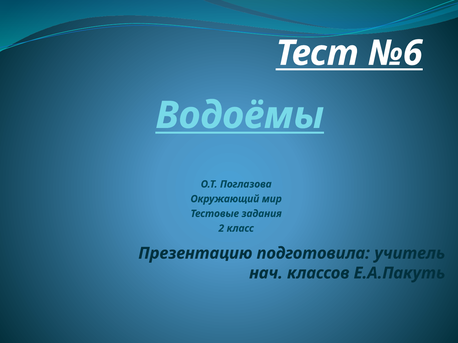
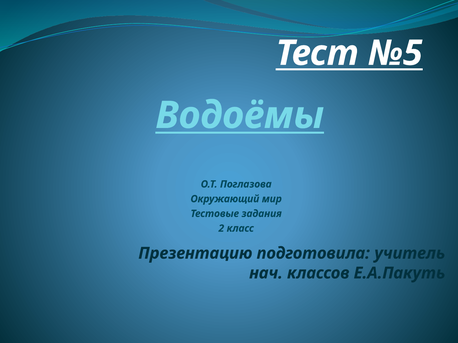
№6: №6 -> №5 (395, 53)
